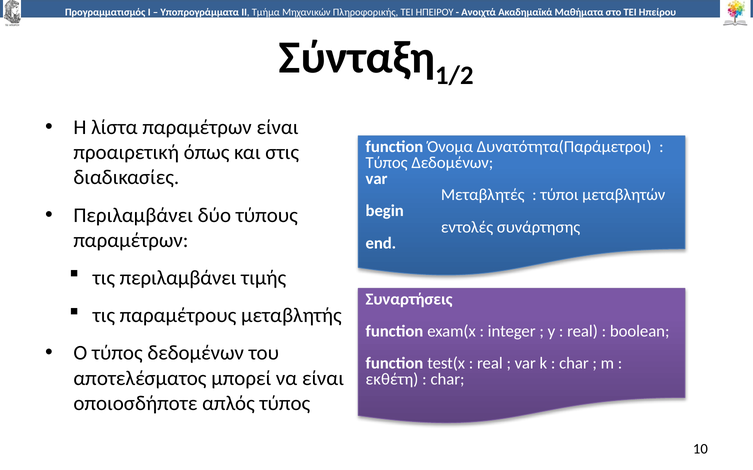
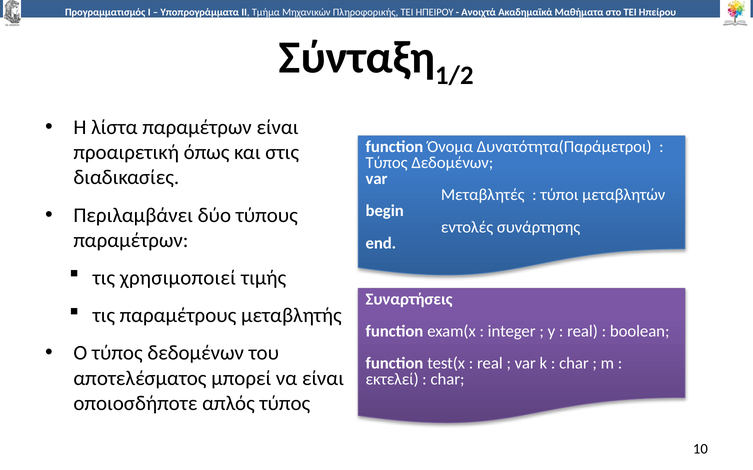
τις περιλαμβάνει: περιλαμβάνει -> χρησιμοποιεί (178, 278)
εκθέτη: εκθέτη -> εκτελεί (392, 380)
